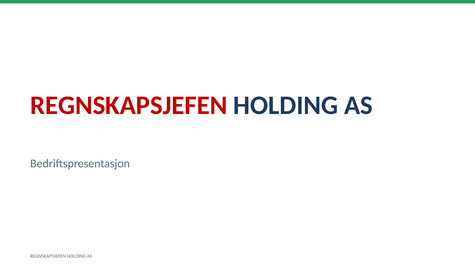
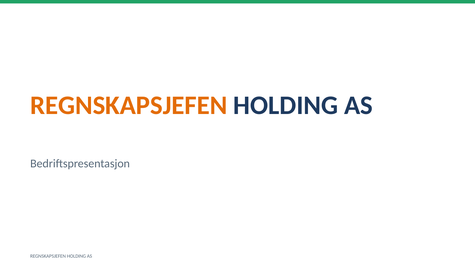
REGNSKAPSJEFEN colour: red -> orange (129, 105)
